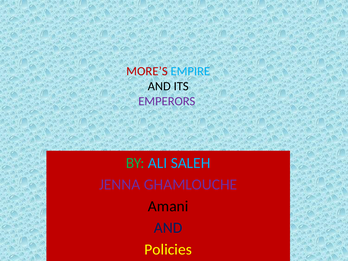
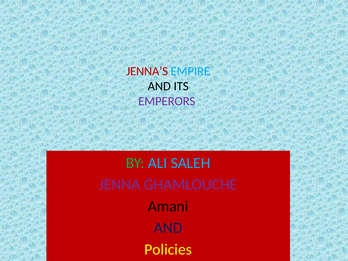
MORE’S: MORE’S -> JENNA’S (147, 71)
